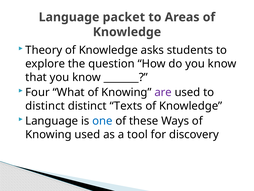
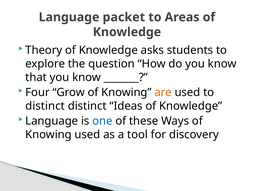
What: What -> Grow (69, 92)
are colour: purple -> orange (163, 92)
Texts: Texts -> Ideas (126, 106)
